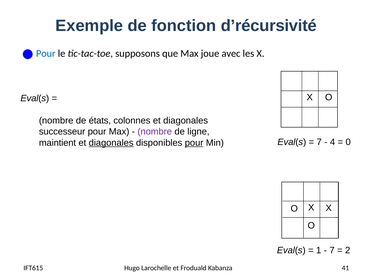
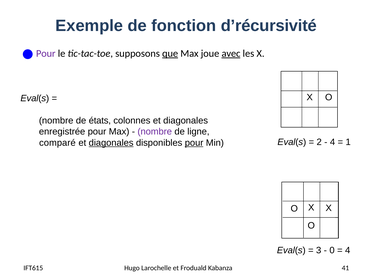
Pour colour: blue -> purple (46, 54)
que underline: none -> present (170, 54)
avec underline: none -> present (231, 54)
successeur: successeur -> enregistrée (62, 132)
maintient: maintient -> comparé (57, 143)
7: 7 -> 2 (319, 142)
0: 0 -> 1 (348, 142)
1: 1 -> 3 (319, 251)
7: 7 -> 0 (332, 251)
2: 2 -> 4 (348, 251)
